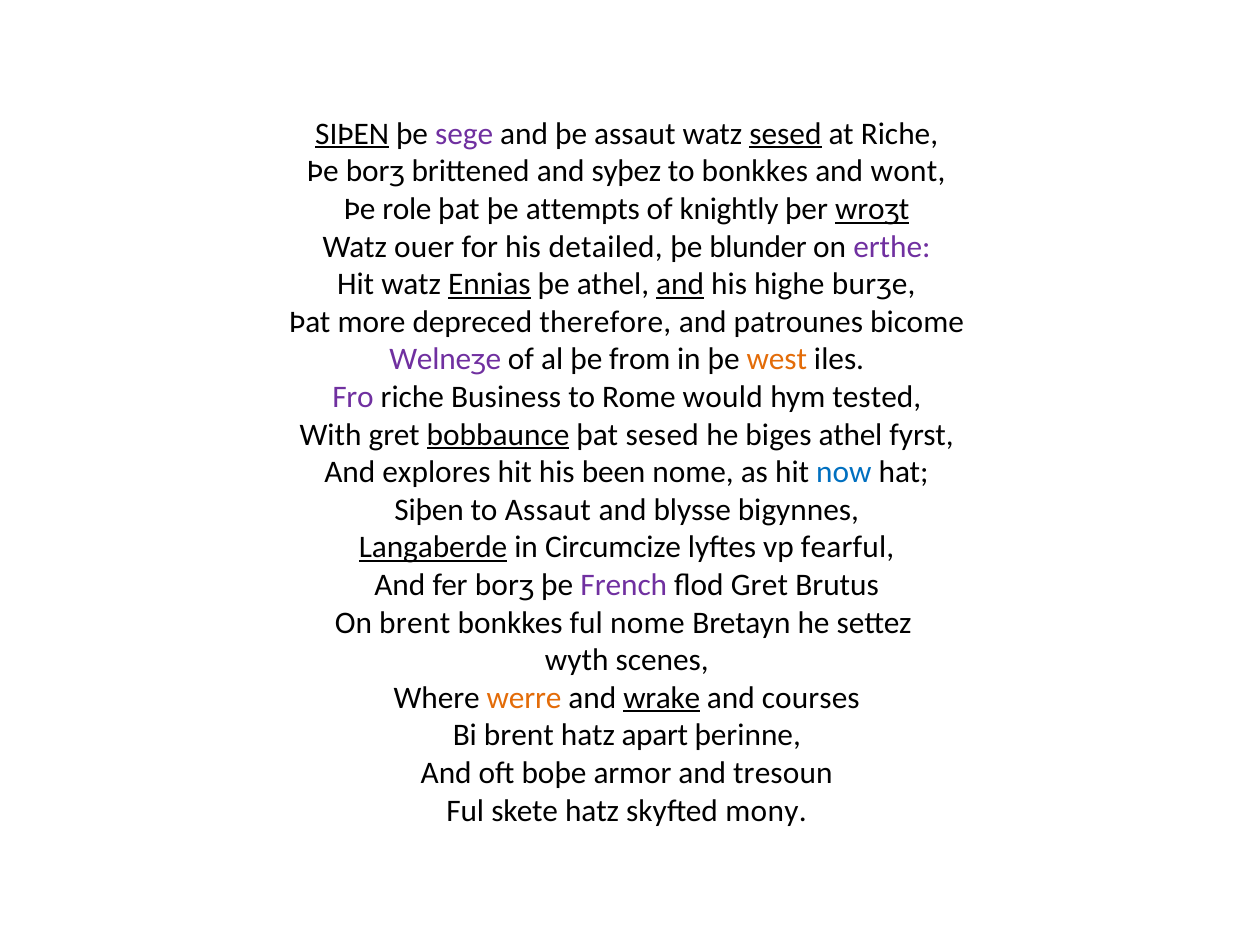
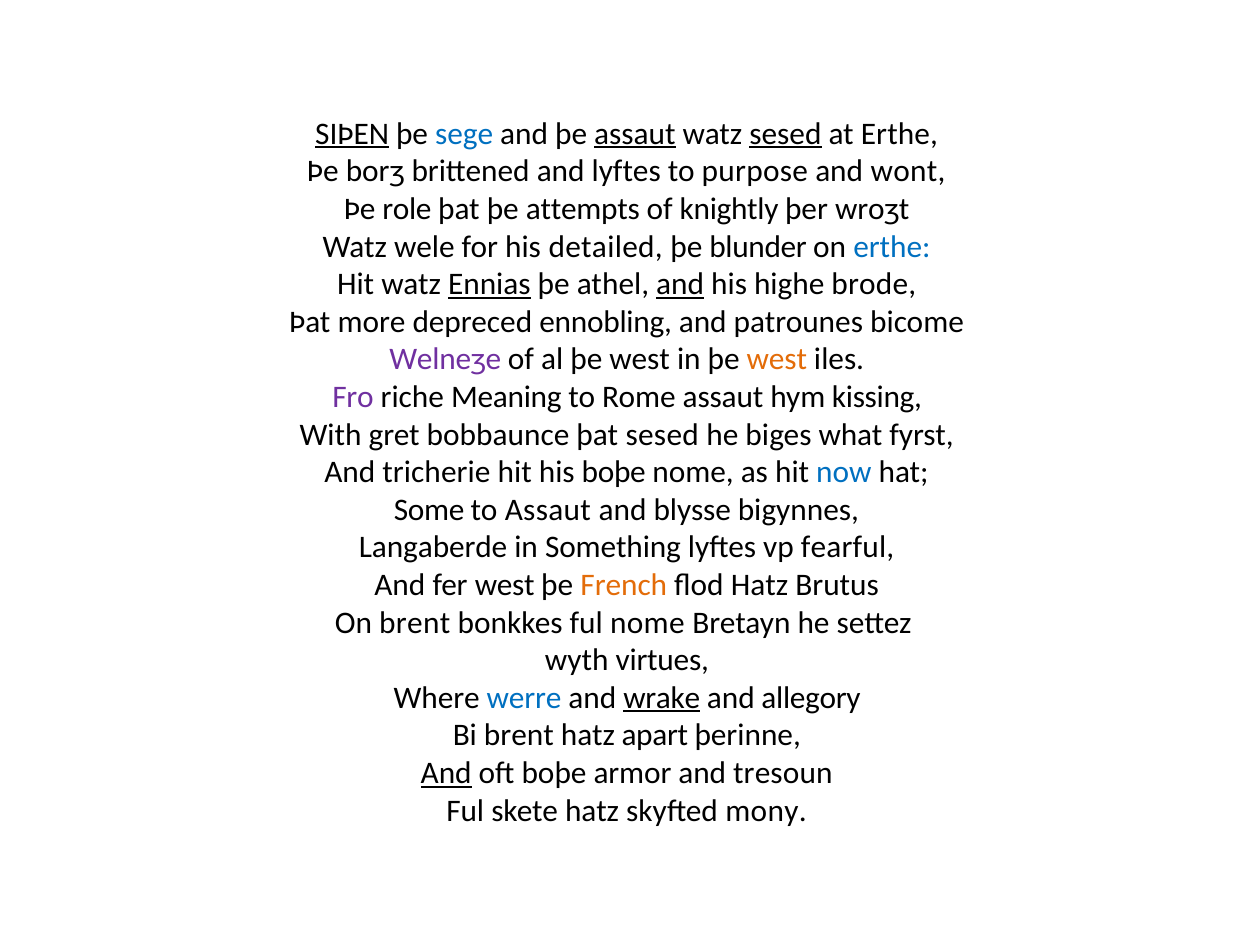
sege colour: purple -> blue (464, 134)
assaut underline: none -> present (635, 134)
at Riche: Riche -> Erthe (899, 134)
and syþez: syþez -> lyftes (626, 172)
to bonkkes: bonkkes -> purpose (755, 172)
wroȝt underline: present -> none (872, 209)
ouer: ouer -> wele (424, 247)
erthe colour: purple -> blue (892, 247)
burȝe: burȝe -> brode (874, 284)
therefore: therefore -> ennobling (606, 322)
al þe from: from -> west (640, 360)
Business: Business -> Meaning (506, 397)
Rome would: would -> assaut (723, 397)
tested: tested -> kissing (877, 397)
bobbaunce underline: present -> none (498, 435)
biges athel: athel -> what (850, 435)
explores: explores -> tricherie (436, 473)
his been: been -> boþe (614, 473)
Siþen: Siþen -> Some (429, 510)
Langaberde underline: present -> none (433, 548)
Circumcize: Circumcize -> Something (613, 548)
fer borȝ: borȝ -> west (505, 585)
French colour: purple -> orange (624, 585)
flod Gret: Gret -> Hatz (759, 585)
scenes: scenes -> virtues (662, 661)
werre colour: orange -> blue (524, 698)
courses: courses -> allegory (811, 698)
And underline: none -> present (446, 774)
